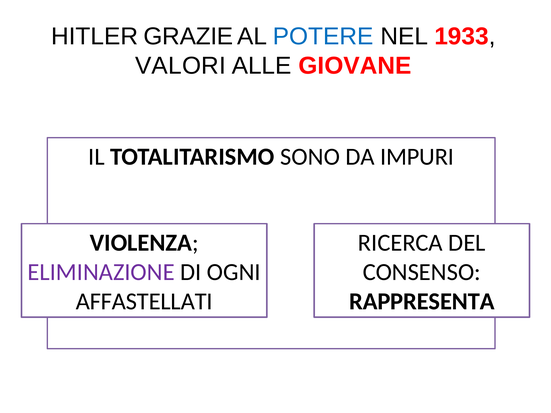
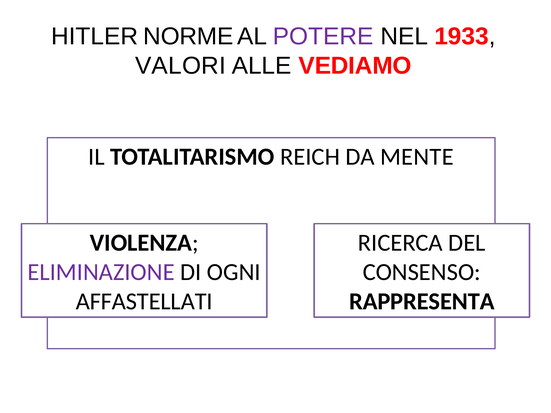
GRAZIE: GRAZIE -> NORME (188, 36)
POTERE colour: blue -> purple (323, 36)
GIOVANE: GIOVANE -> VEDIAMO (355, 66)
SONO: SONO -> REICH (310, 157)
IMPURI: IMPURI -> MENTE (417, 157)
